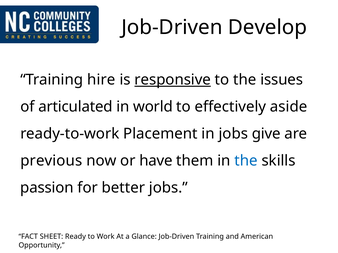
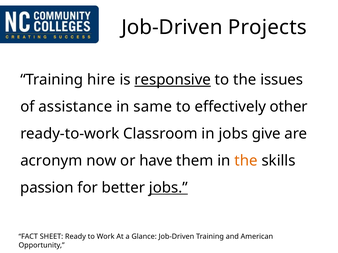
Develop: Develop -> Projects (267, 27)
articulated: articulated -> assistance (75, 107)
world: world -> same (153, 107)
aside: aside -> other (289, 107)
Placement: Placement -> Classroom (160, 134)
previous: previous -> acronym (51, 161)
the colour: blue -> orange (246, 161)
jobs underline: none -> present (168, 188)
